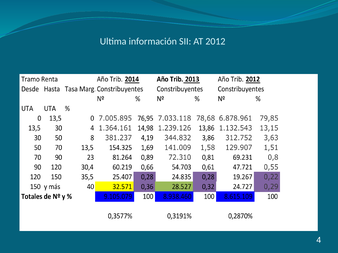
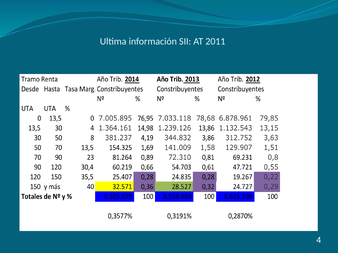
2012: 2012 -> 2011 (215, 41)
